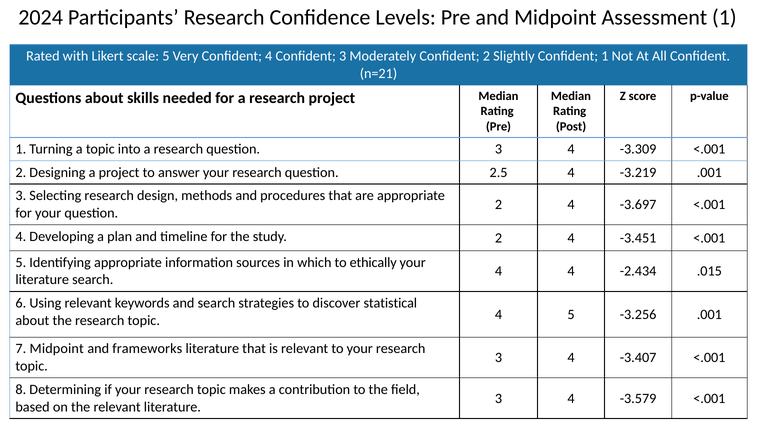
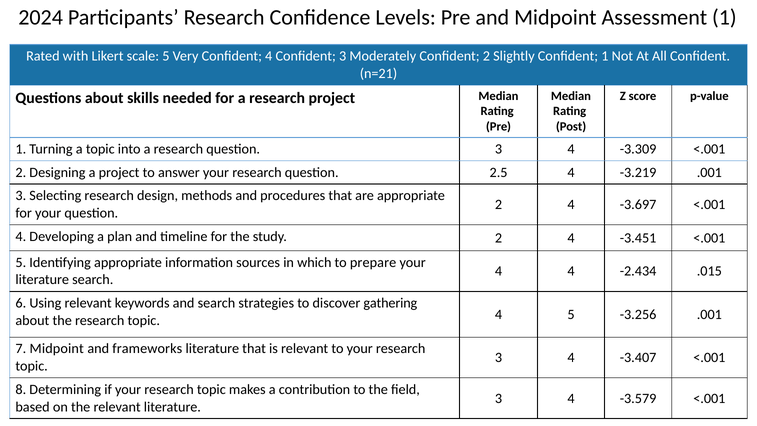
ethically: ethically -> prepare (373, 262)
statistical: statistical -> gathering (390, 303)
